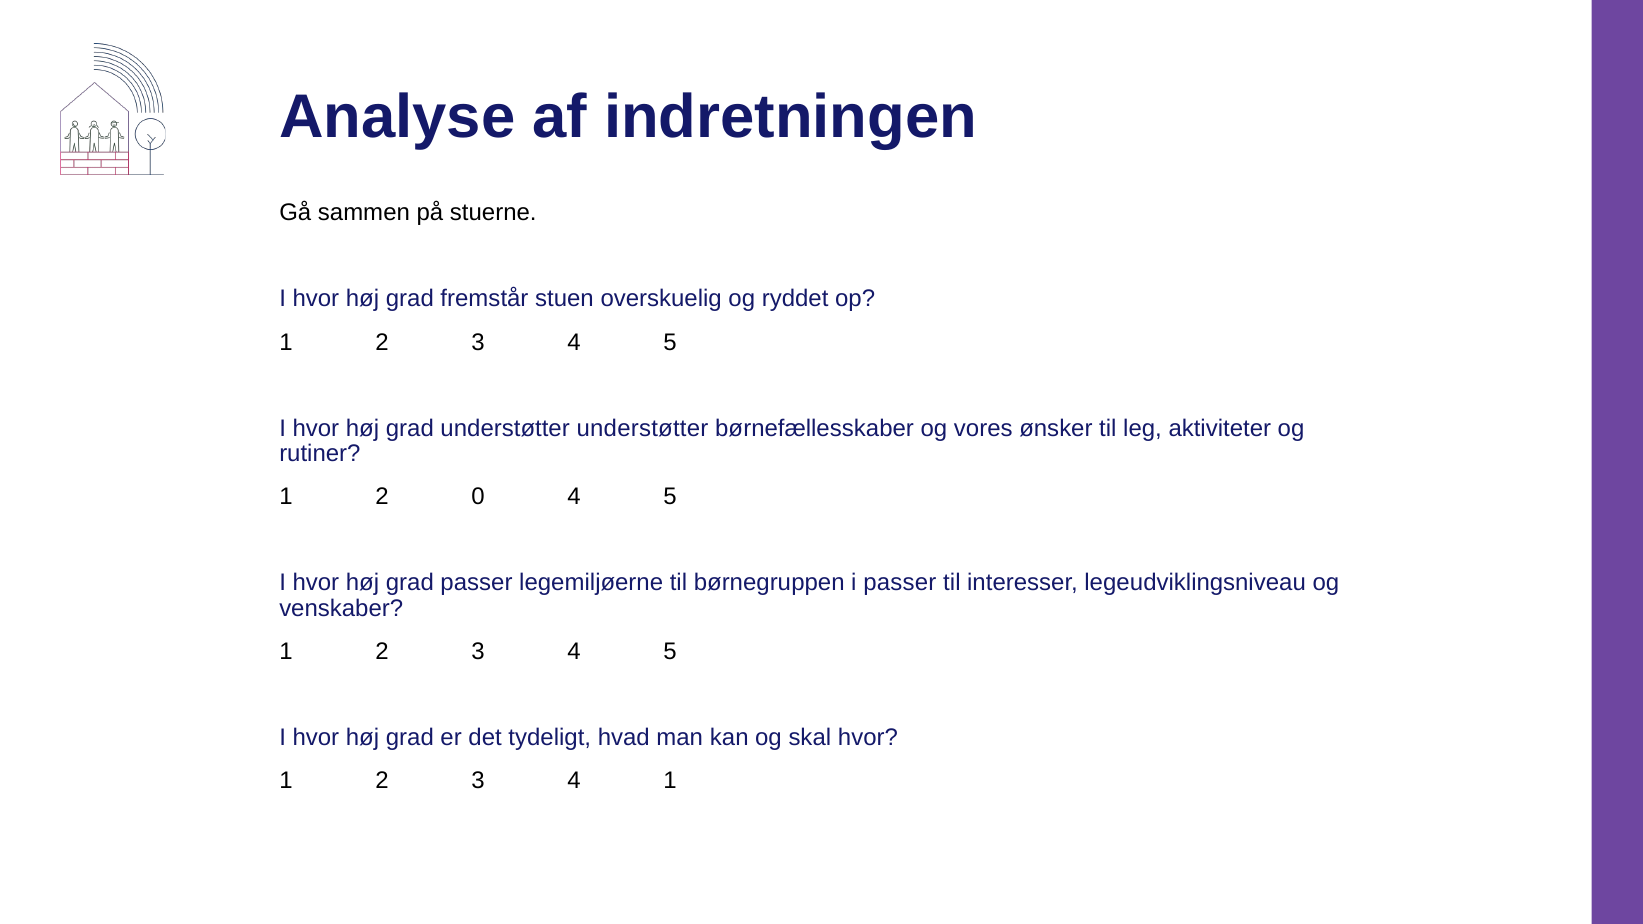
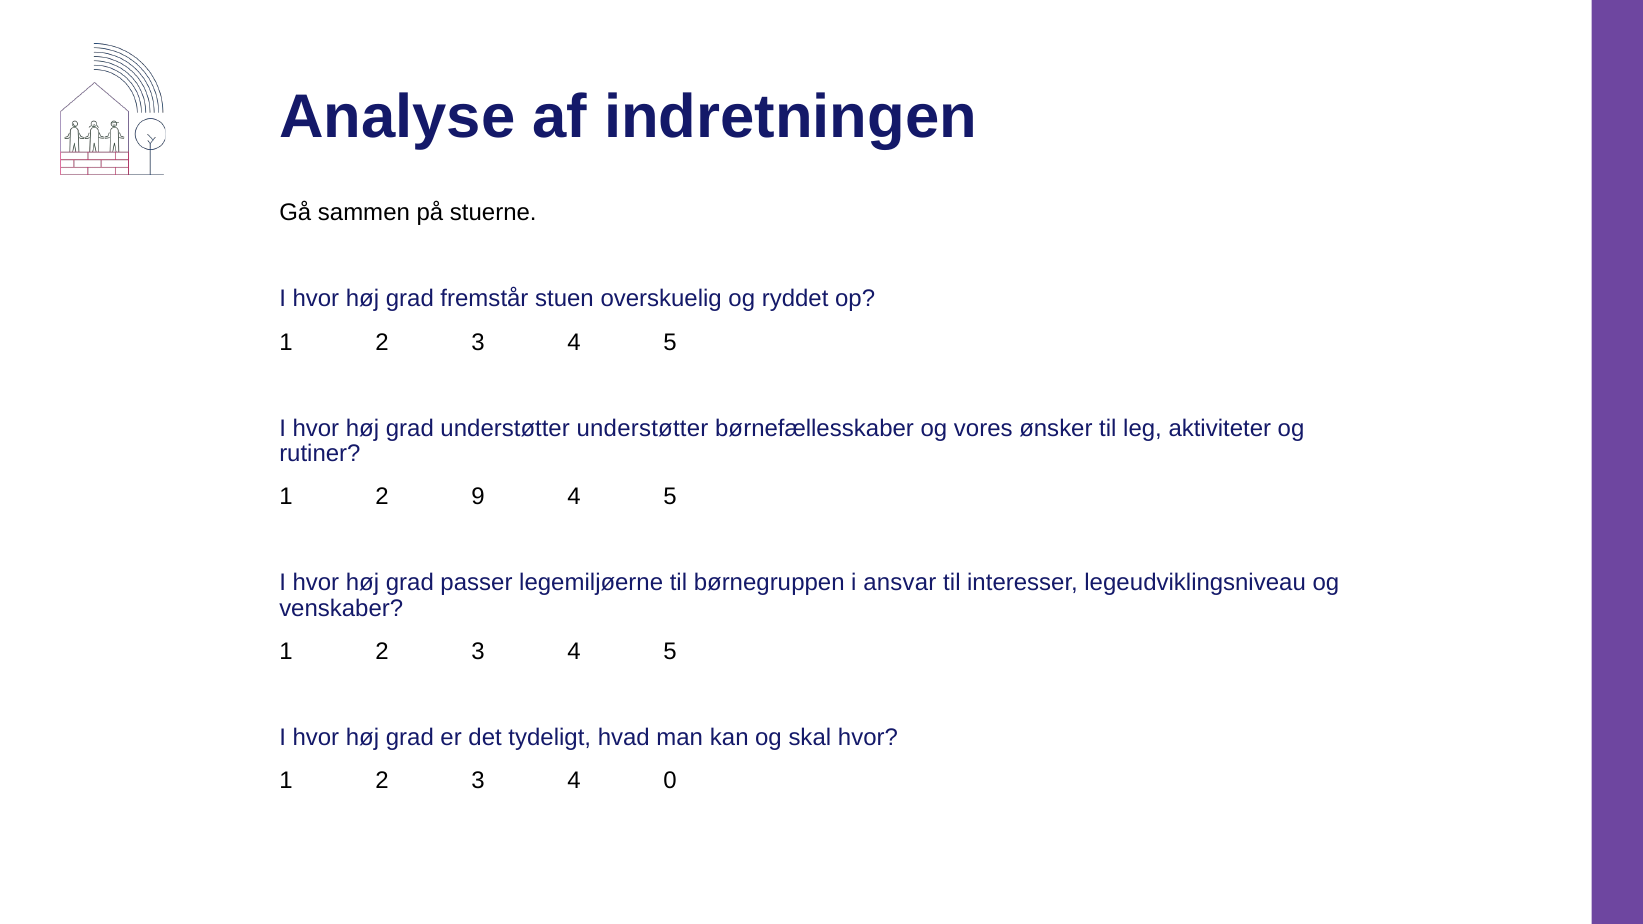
0: 0 -> 9 (478, 497)
i passer: passer -> ansvar (900, 583)
4 1: 1 -> 0 (670, 781)
